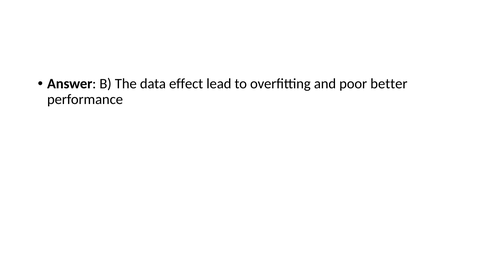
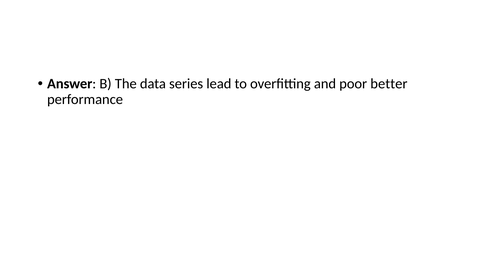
effect: effect -> series (186, 84)
